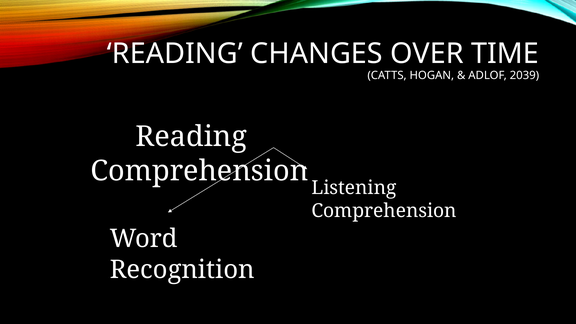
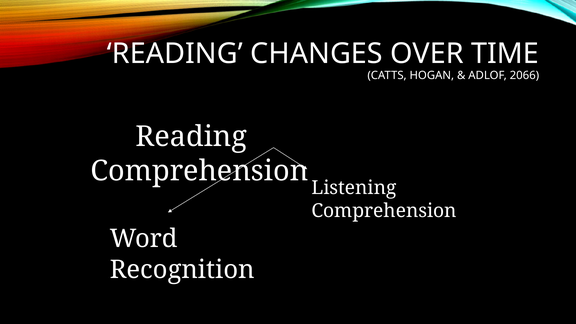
2039: 2039 -> 2066 (524, 75)
